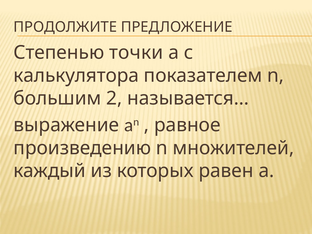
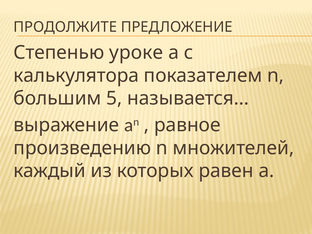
точки: точки -> уроке (136, 53)
2: 2 -> 5 (114, 98)
